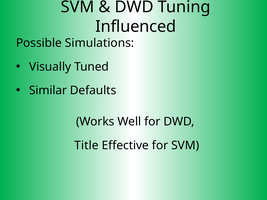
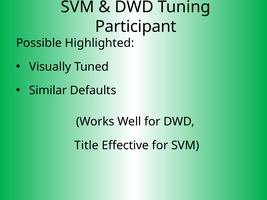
Influenced: Influenced -> Participant (136, 26)
Simulations: Simulations -> Highlighted (100, 43)
